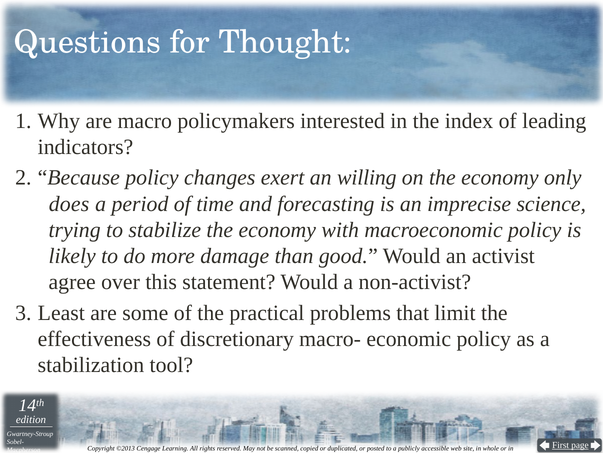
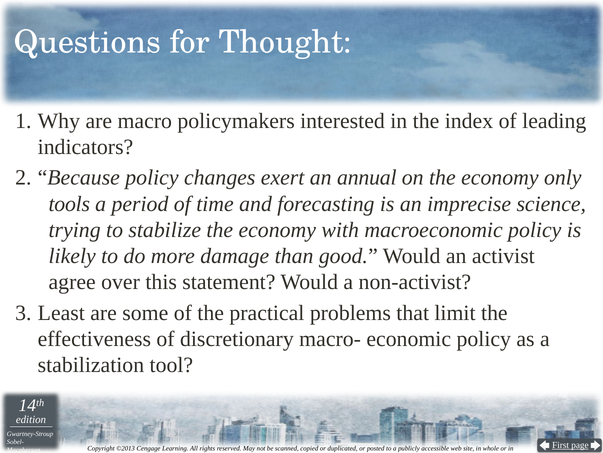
willing: willing -> annual (367, 177)
does: does -> tools (69, 203)
